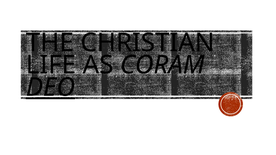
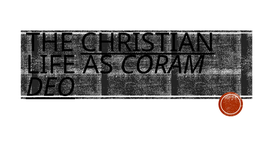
CHRISTIAN underline: none -> present (147, 43)
